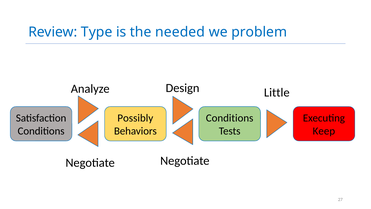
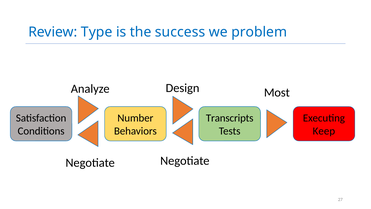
needed: needed -> success (180, 32)
Little: Little -> Most (277, 92)
Possibly: Possibly -> Number (135, 118)
Conditions: Conditions -> Transcripts (230, 118)
